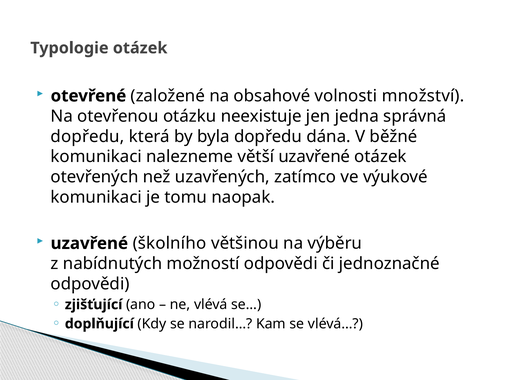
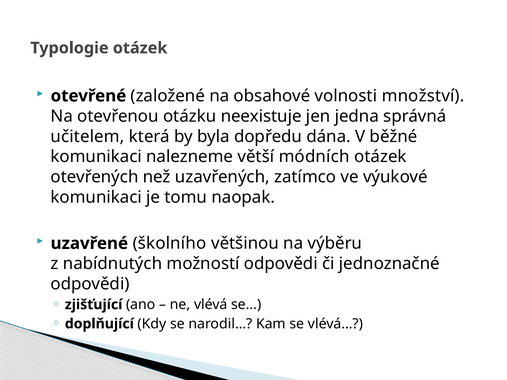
dopředu: dopředu -> učitelem (88, 137)
větší uzavřené: uzavřené -> módních (314, 157)
